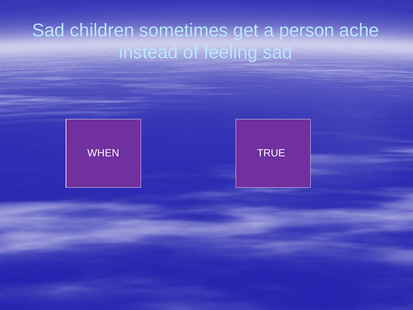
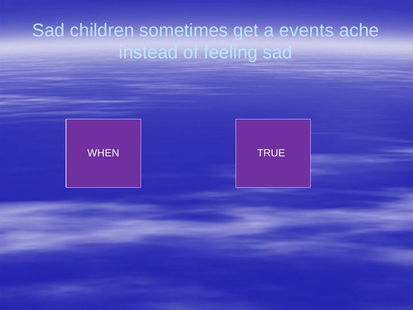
person: person -> events (307, 31)
